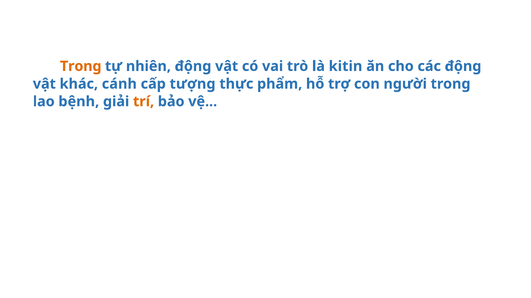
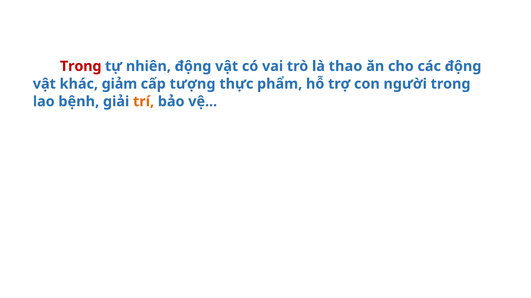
Trong colour: orange -> red (81, 66)
kitin: kitin -> thao (346, 66)
cánh: cánh -> giảm (119, 84)
